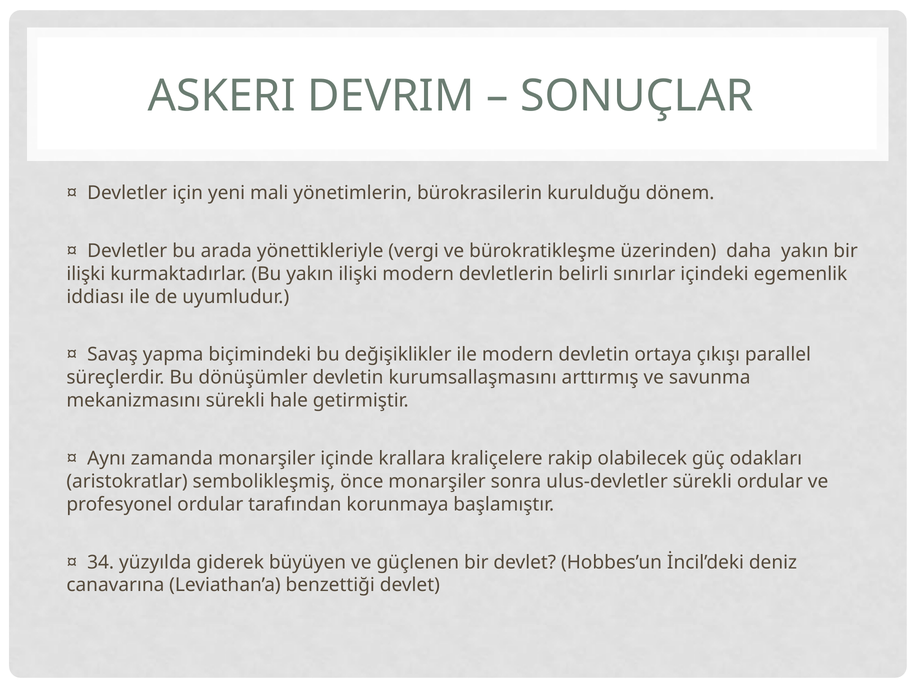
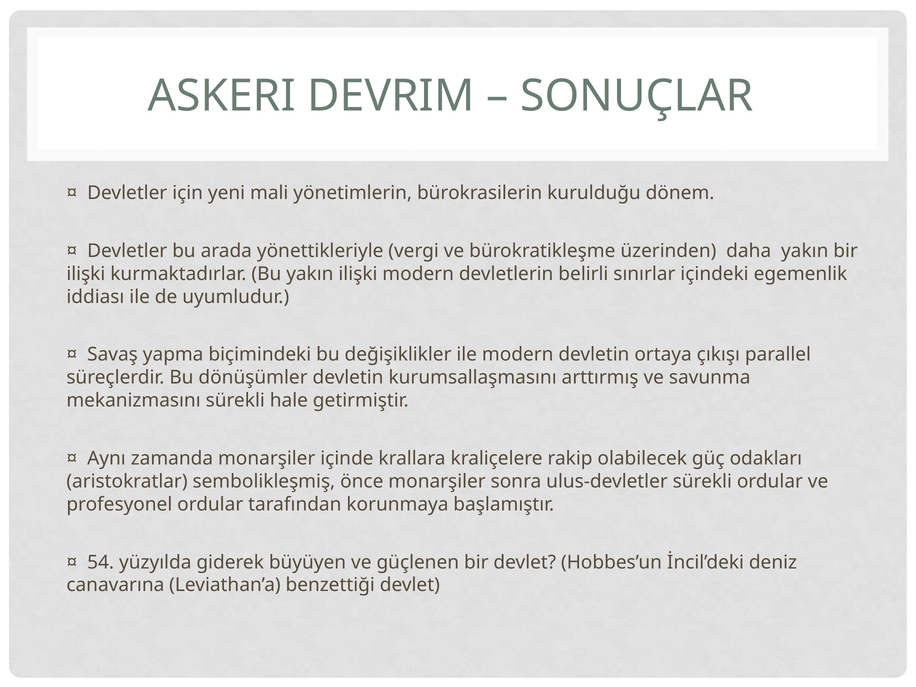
34: 34 -> 54 (101, 562)
